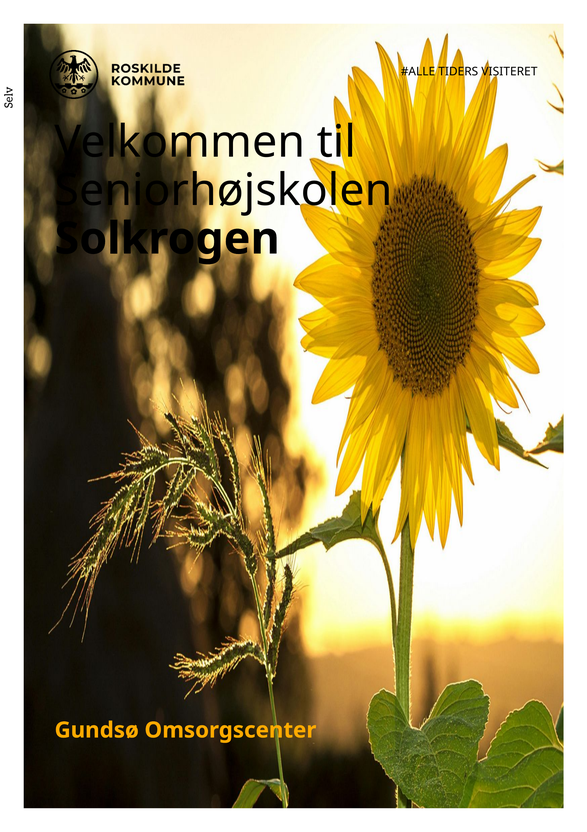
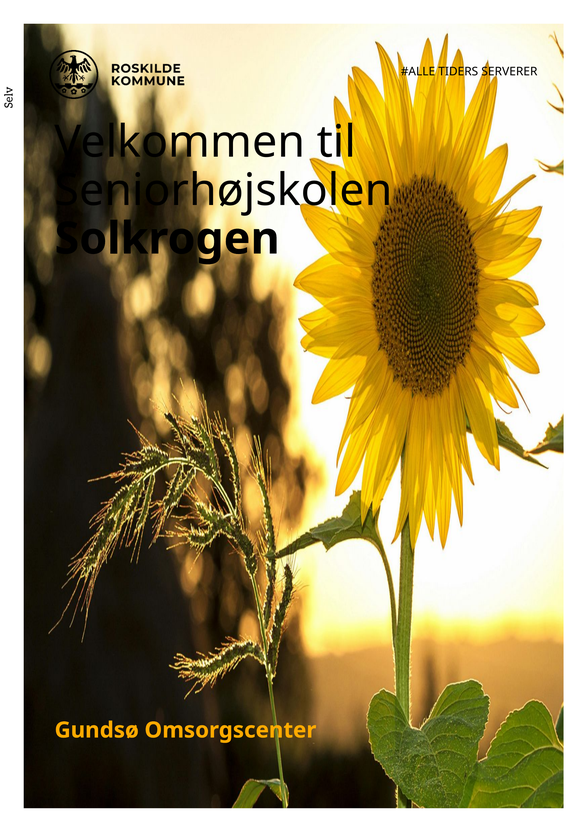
VISITERET: VISITERET -> SERVERER (509, 72)
